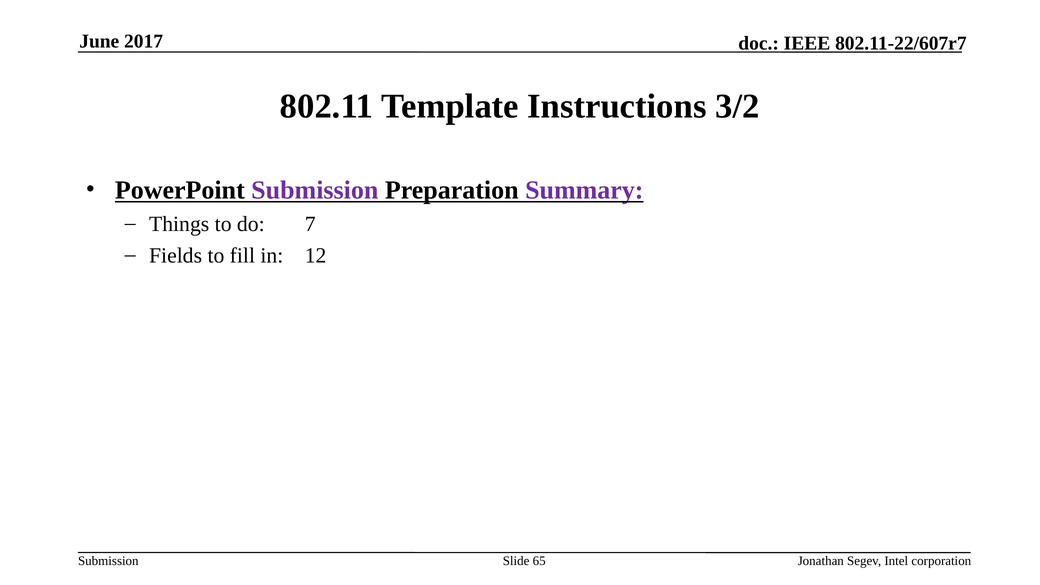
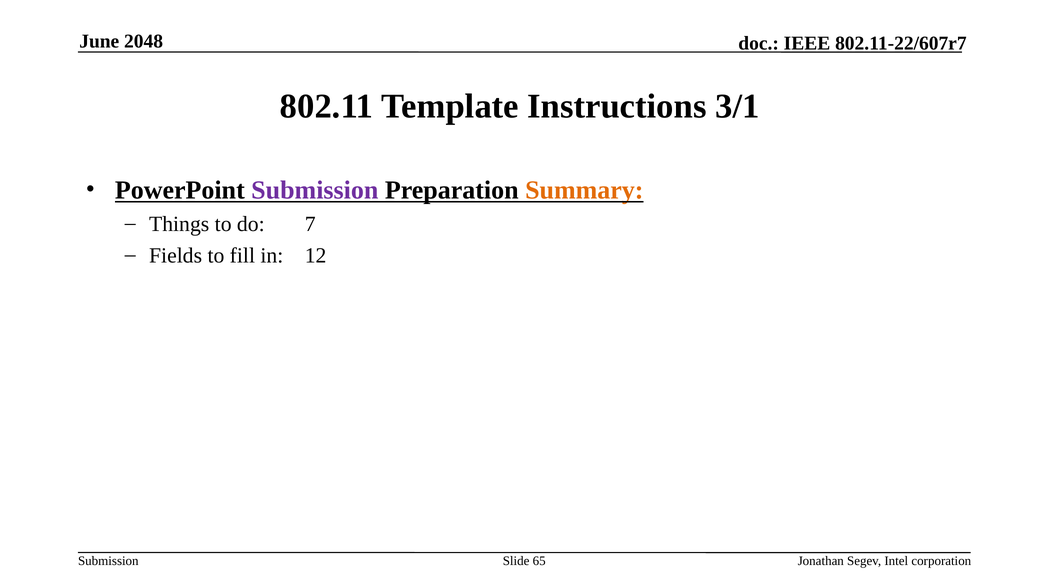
2017: 2017 -> 2048 (144, 41)
3/2: 3/2 -> 3/1 (737, 106)
Summary colour: purple -> orange (584, 190)
